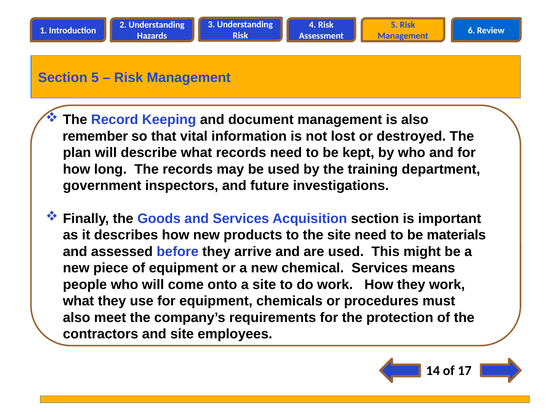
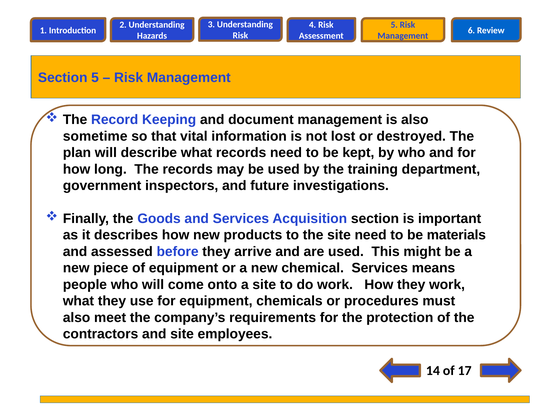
remember: remember -> sometime (95, 136)
